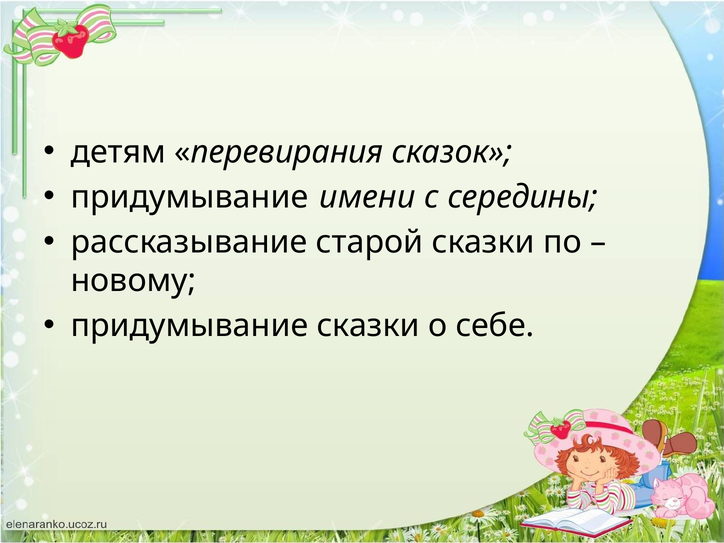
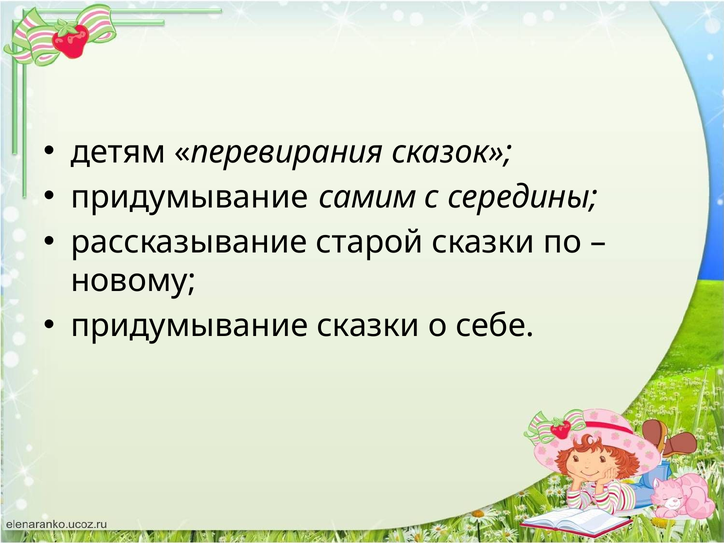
имени: имени -> самим (368, 197)
